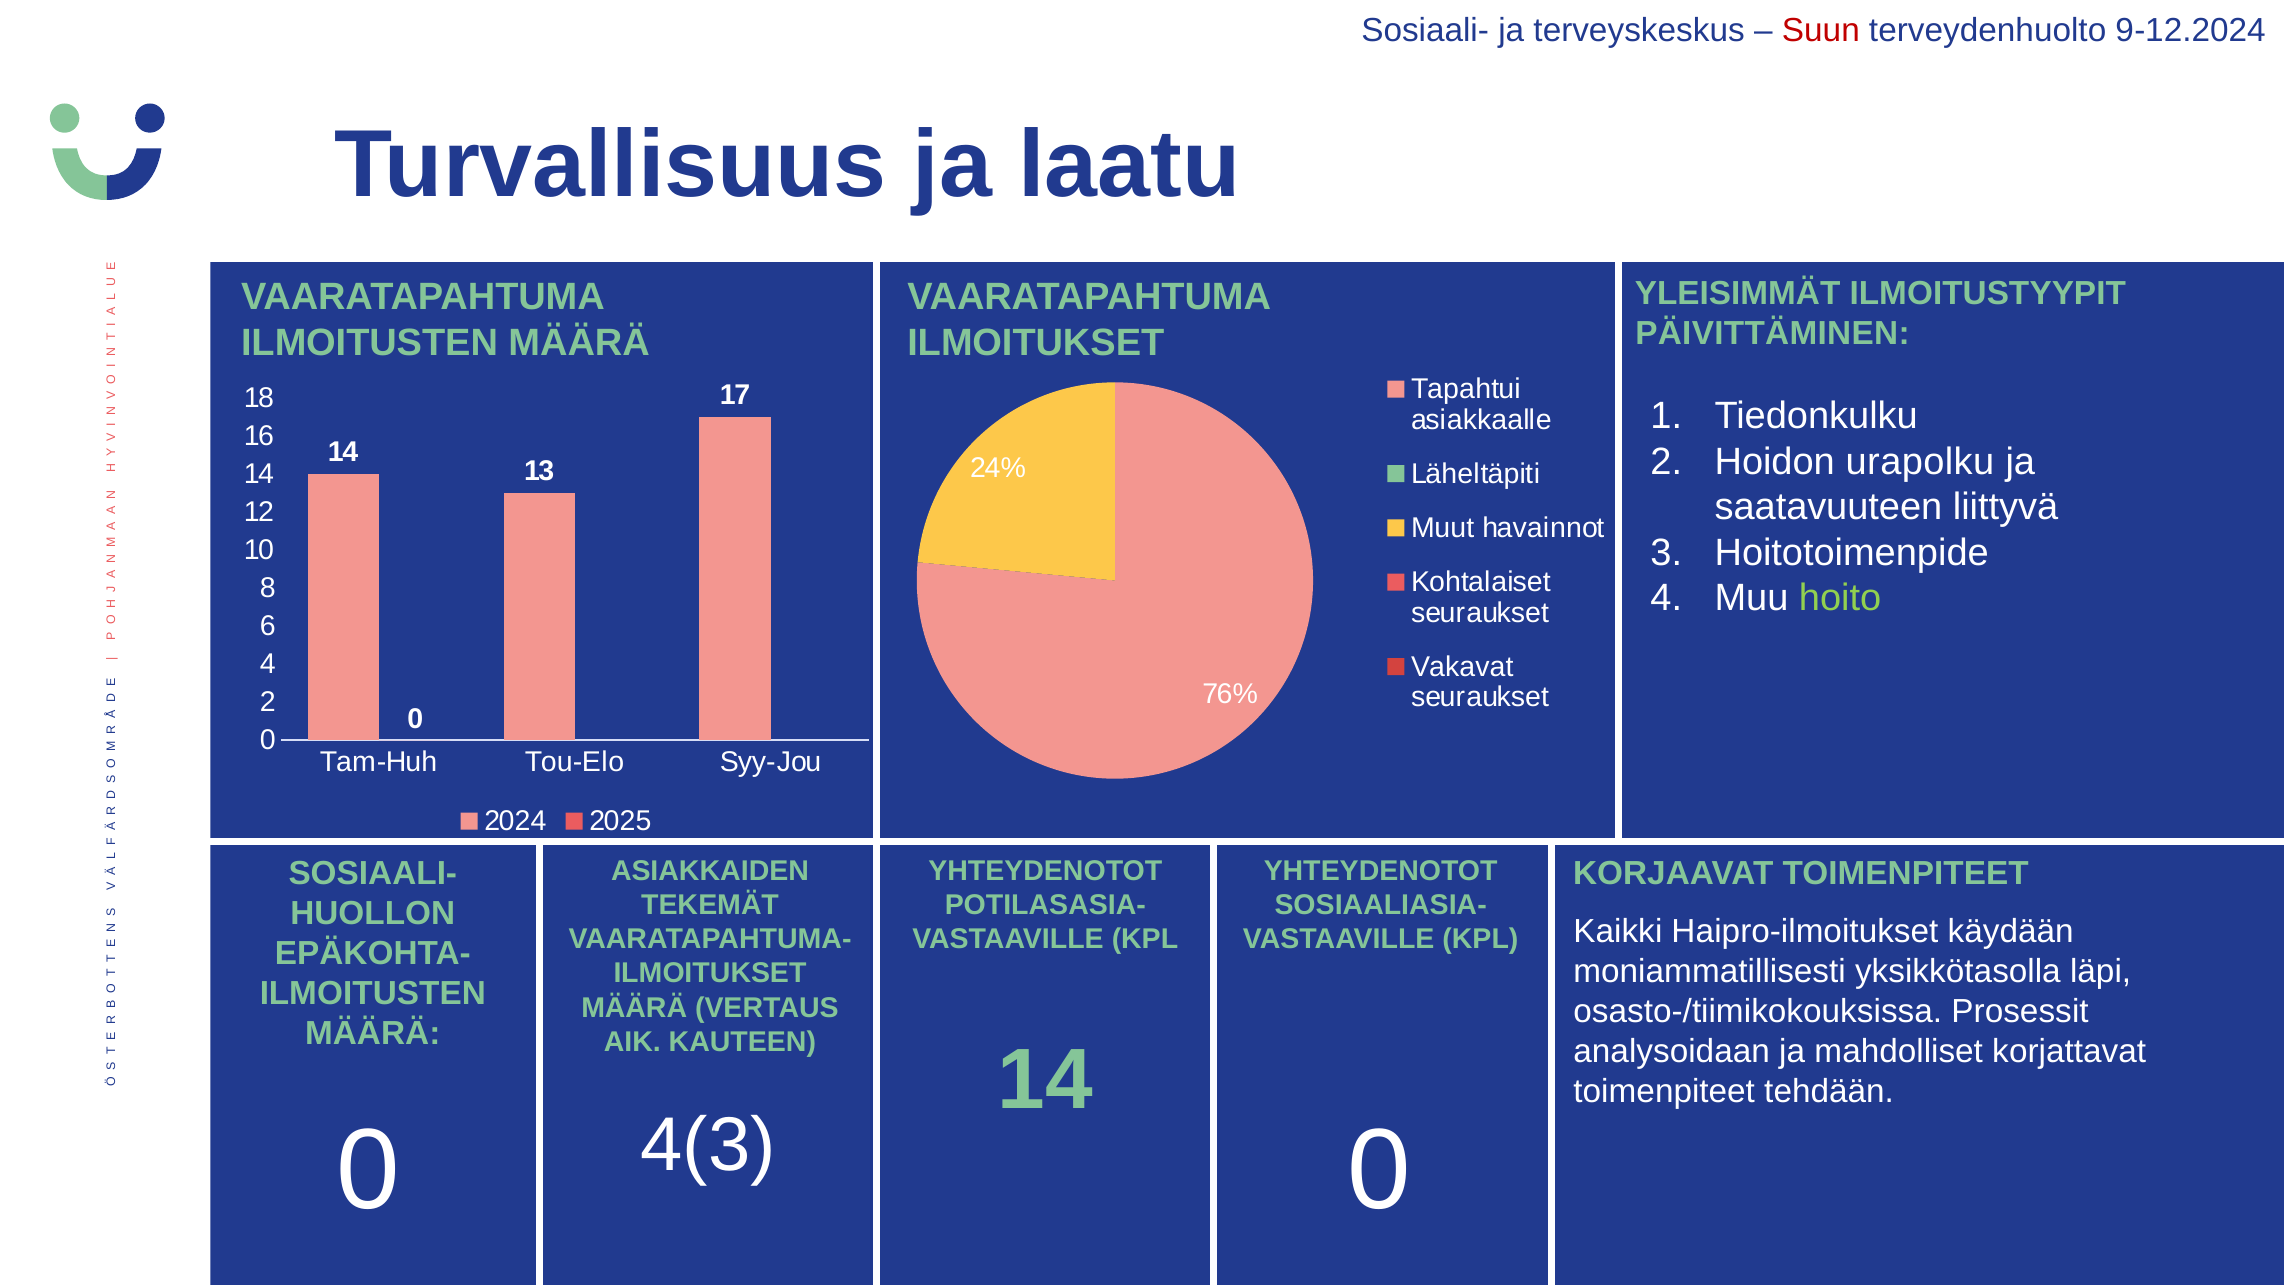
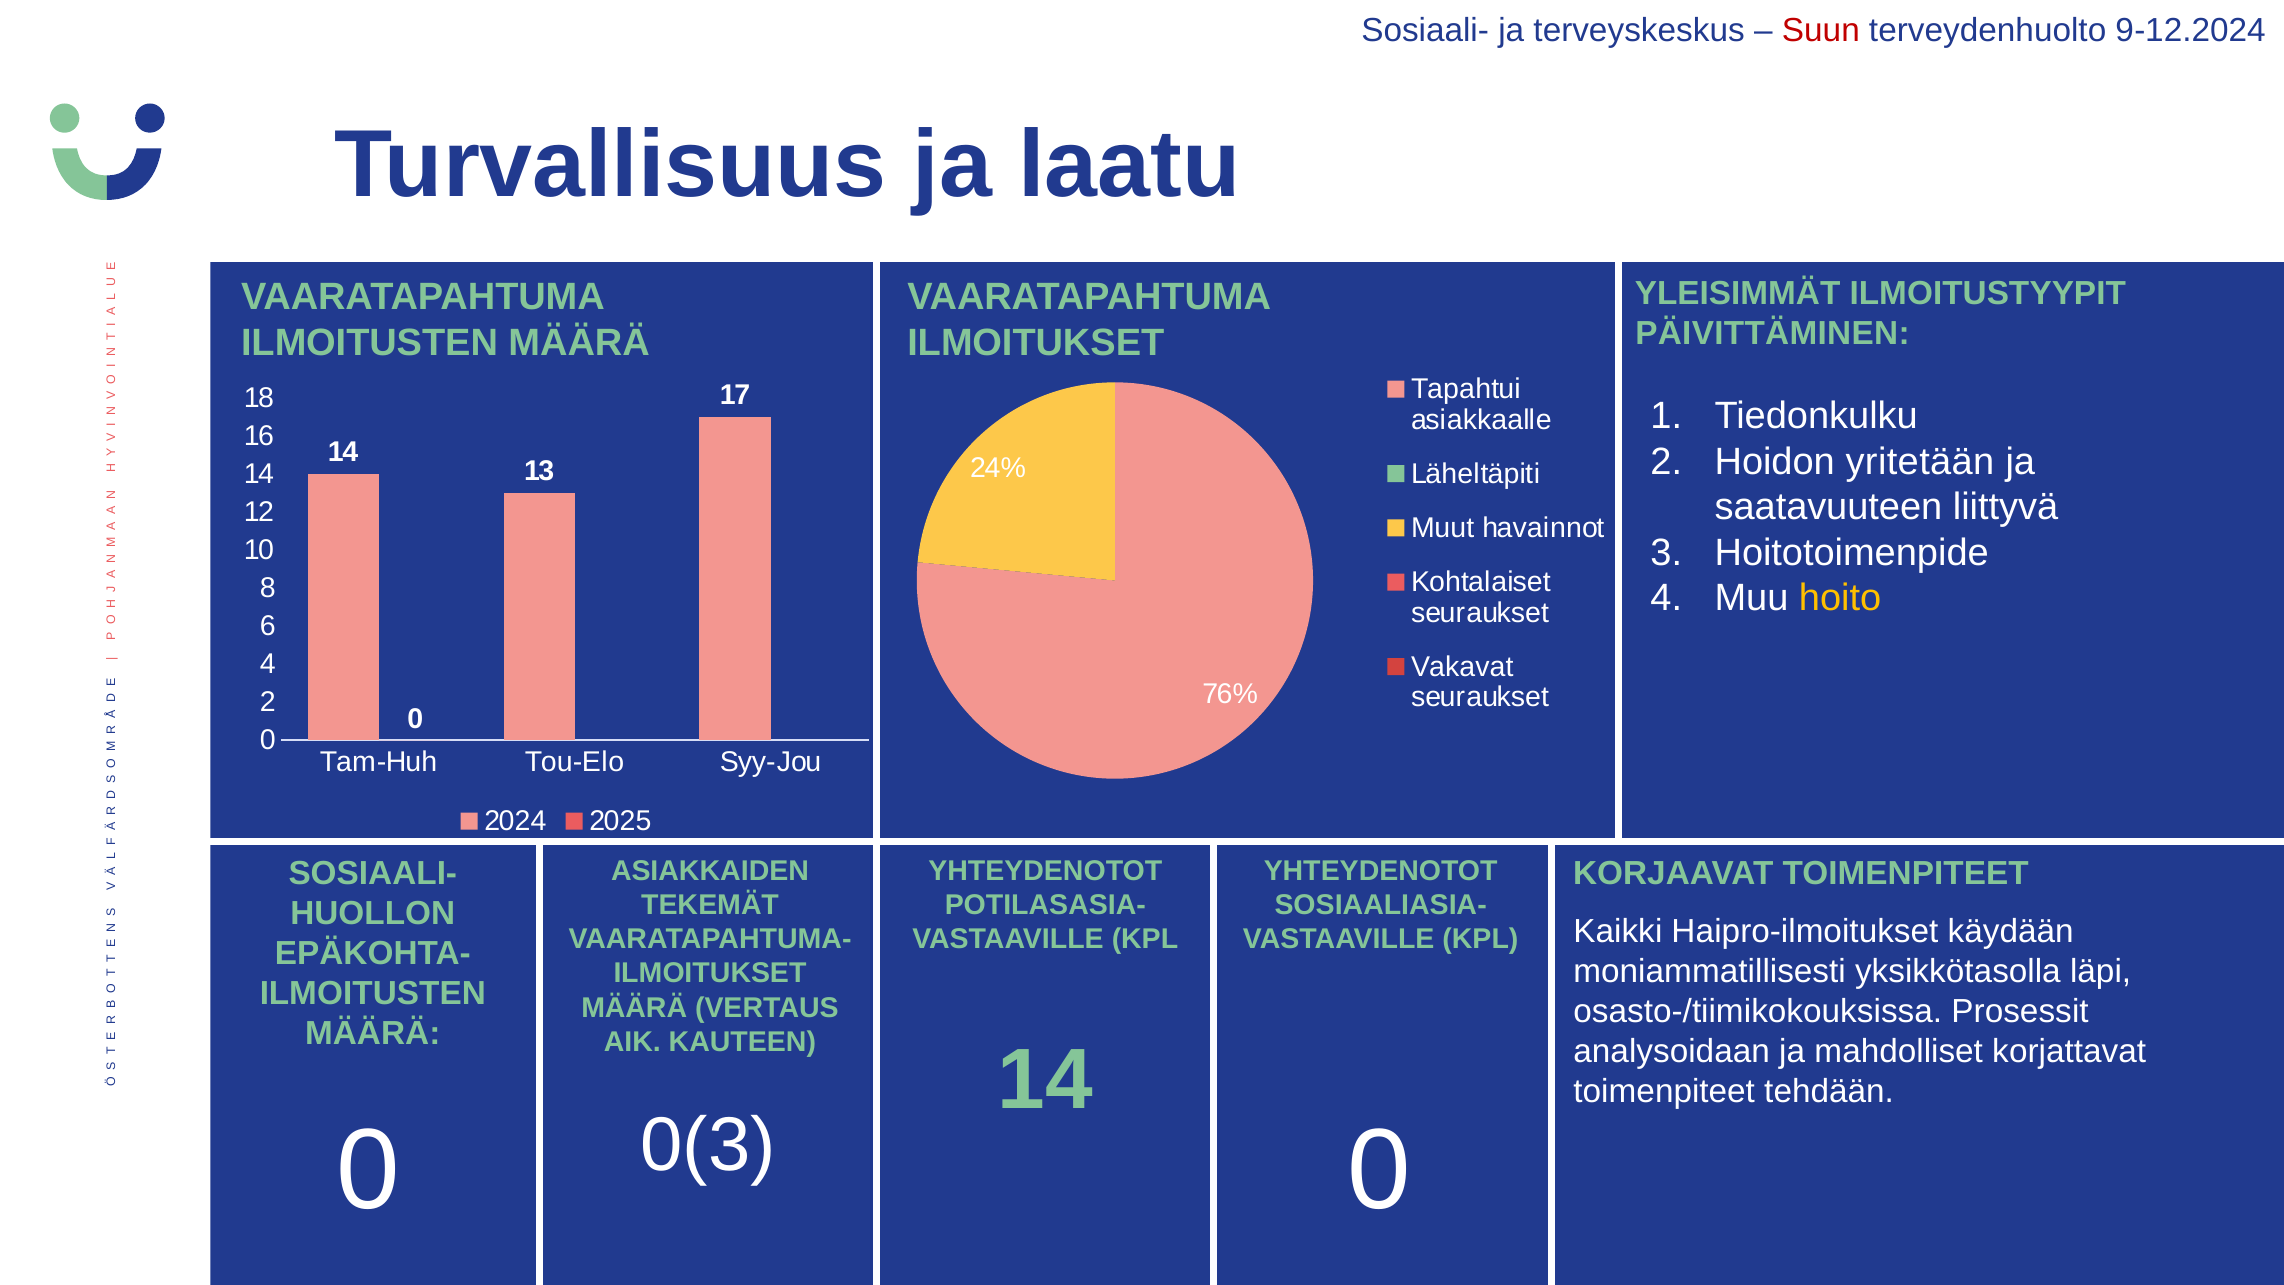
urapolku: urapolku -> yritetään (1920, 461)
hoito colour: light green -> yellow (1840, 598)
4(3: 4(3 -> 0(3 (708, 1145)
